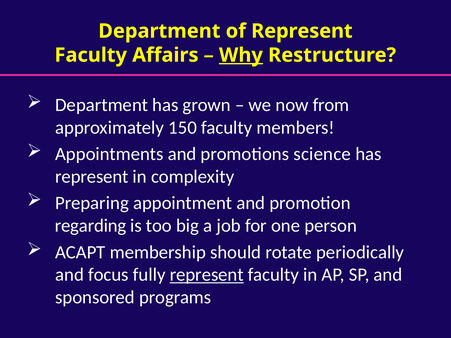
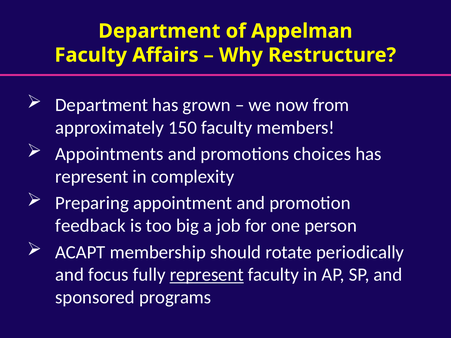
of Represent: Represent -> Appelman (302, 31)
Why underline: present -> none (241, 55)
science: science -> choices (322, 154)
regarding: regarding -> feedback (90, 226)
